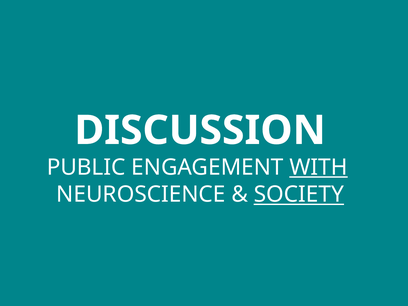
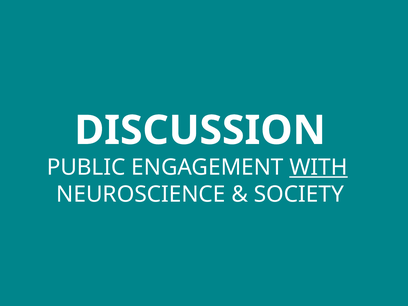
SOCIETY underline: present -> none (299, 194)
